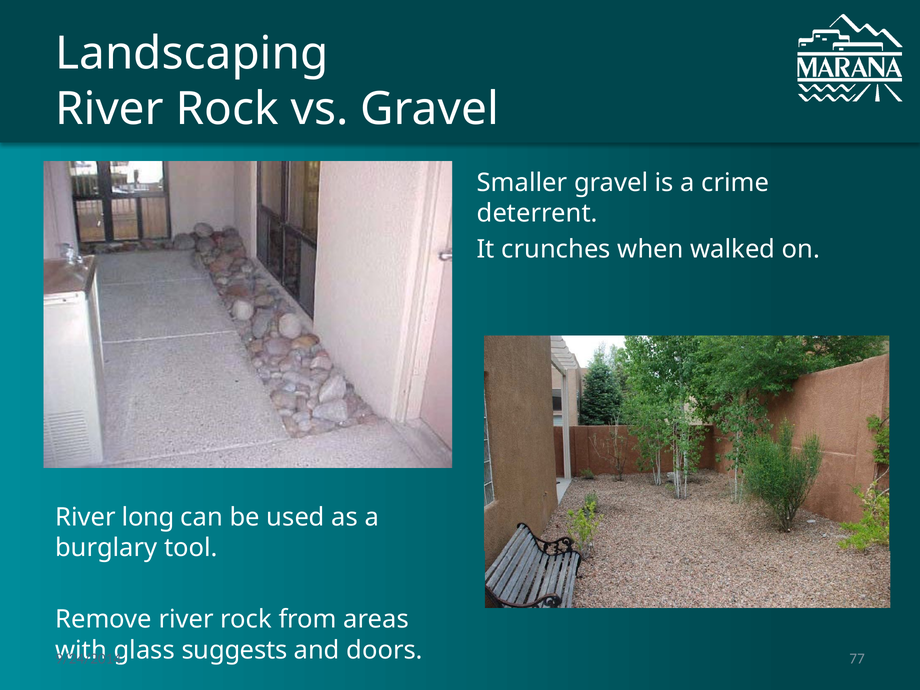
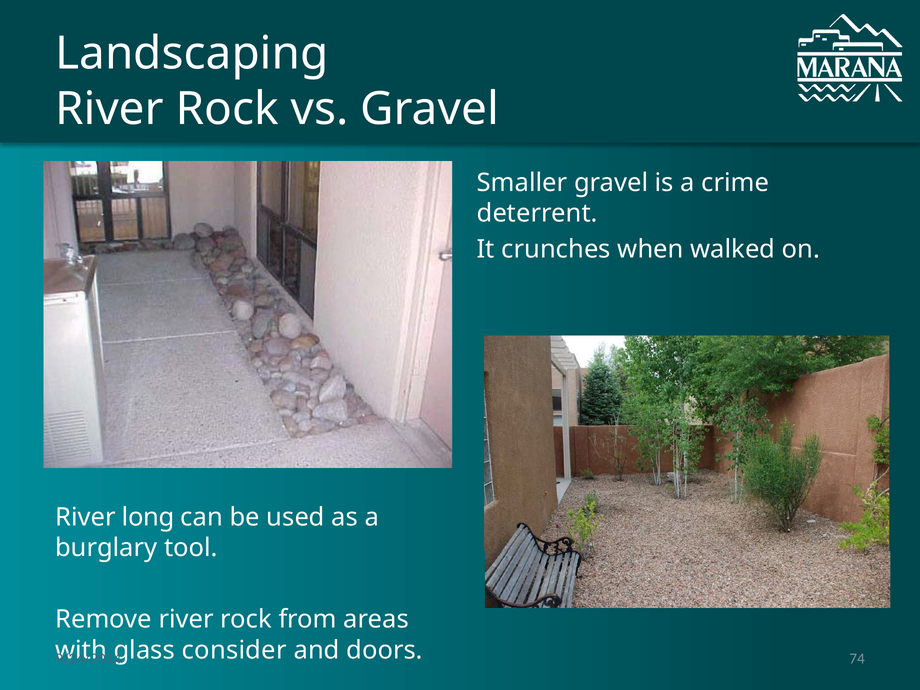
suggests: suggests -> consider (234, 650)
77: 77 -> 74 (857, 659)
